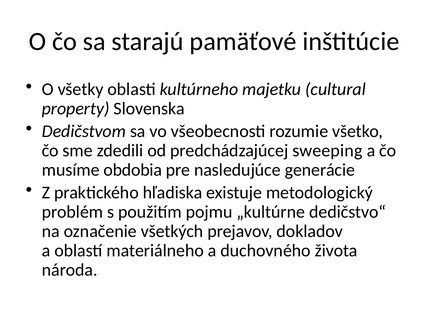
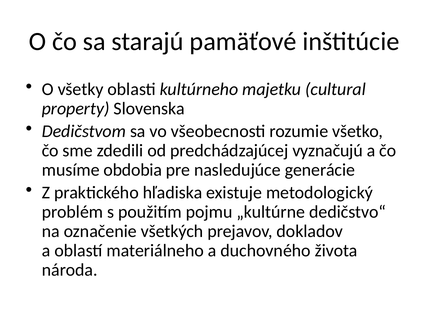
sweeping: sweeping -> vyznačujú (328, 151)
